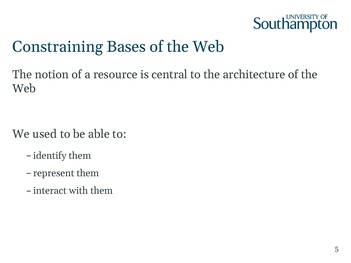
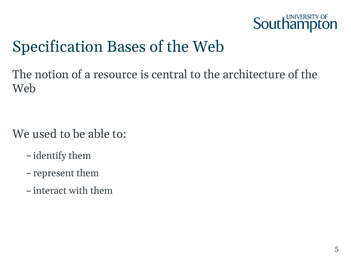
Constraining: Constraining -> Specification (58, 47)
